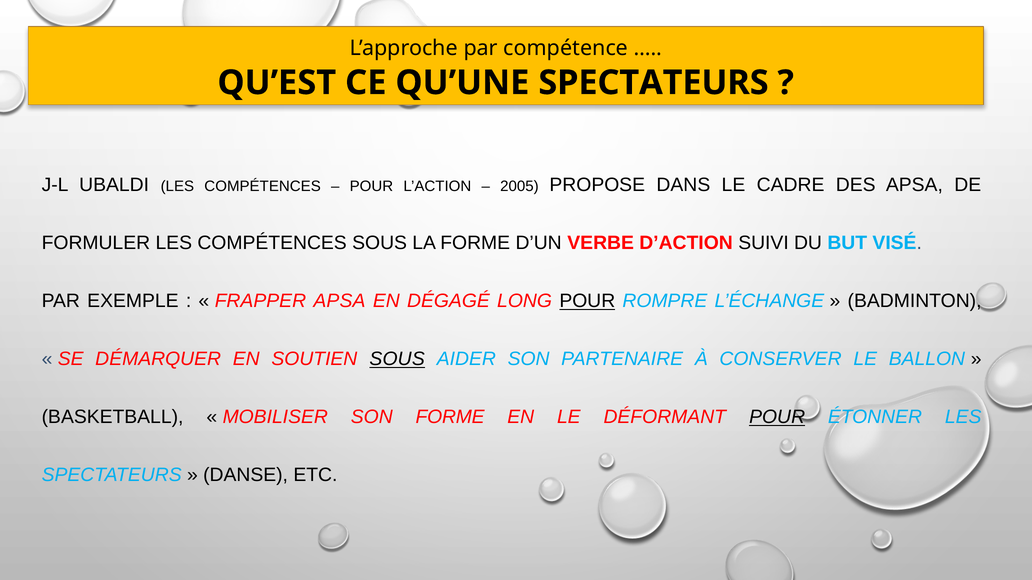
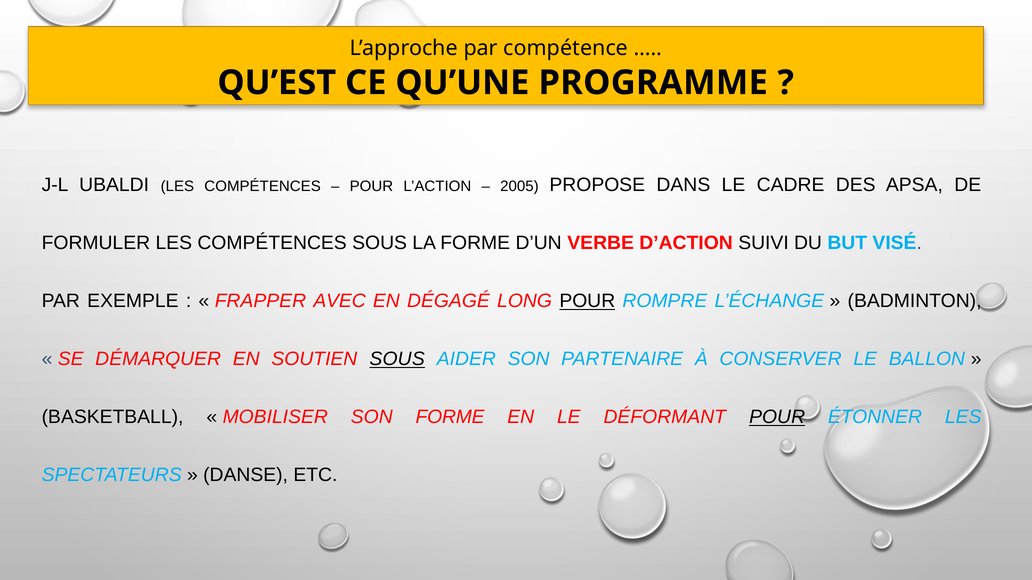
QU’UNE SPECTATEURS: SPECTATEURS -> PROGRAMME (653, 83)
FRAPPER APSA: APSA -> AVEC (340, 301)
